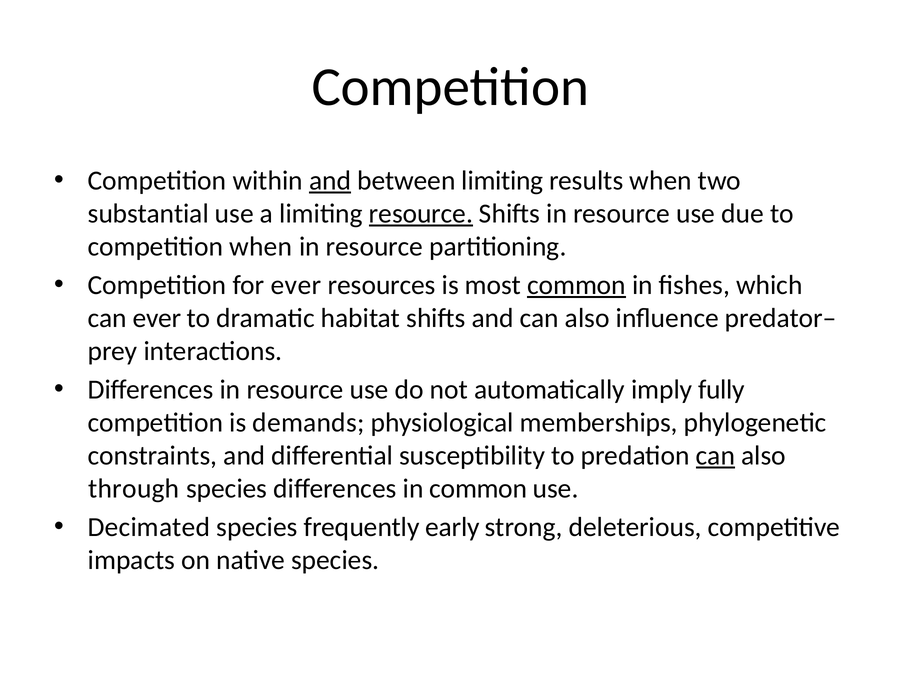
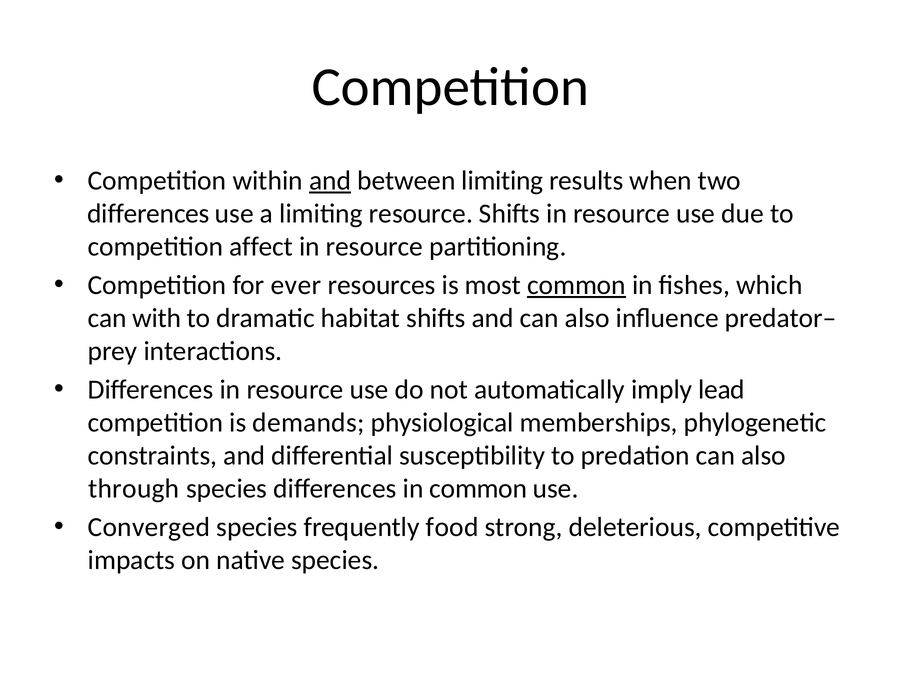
substantial: substantial -> differences (148, 214)
resource underline: present -> none (421, 214)
competition when: when -> affect (261, 247)
can ever: ever -> with (157, 318)
fully: fully -> lead (722, 390)
can underline: present -> none (715, 455)
Decimated: Decimated -> Converged (149, 527)
early: early -> food (452, 527)
